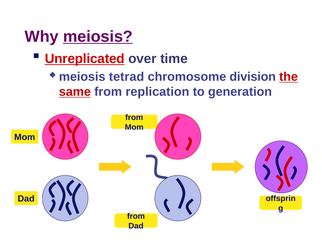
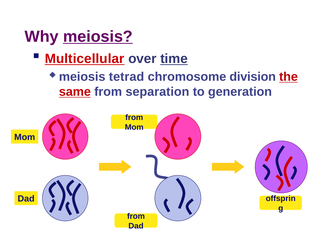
Unreplicated: Unreplicated -> Multicellular (85, 59)
time underline: none -> present (174, 59)
replication: replication -> separation (157, 92)
